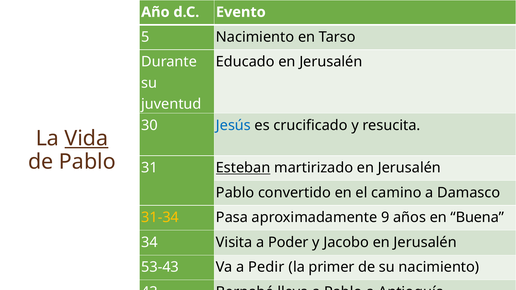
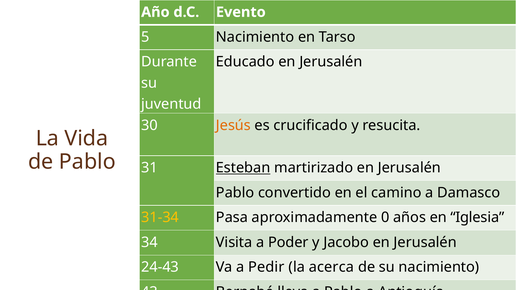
Jesús colour: blue -> orange (233, 125)
Vida underline: present -> none (86, 139)
9: 9 -> 0 (385, 218)
Buena: Buena -> Iglesia (477, 218)
53-43: 53-43 -> 24-43 (160, 267)
primer: primer -> acerca (331, 267)
